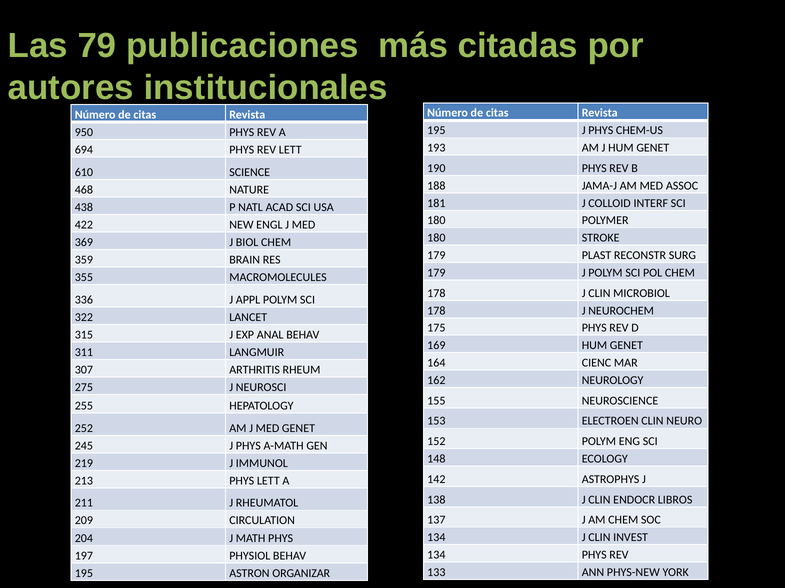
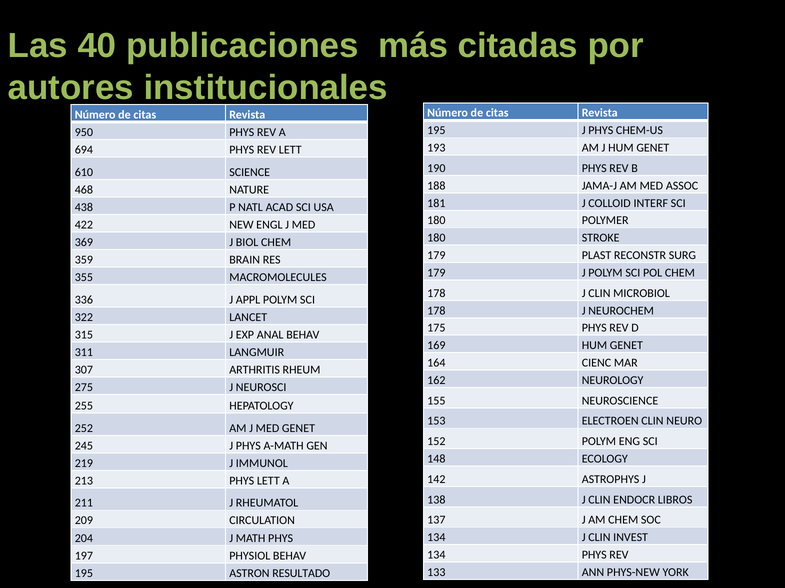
79: 79 -> 40 (97, 46)
ORGANIZAR: ORGANIZAR -> RESULTADO (301, 574)
